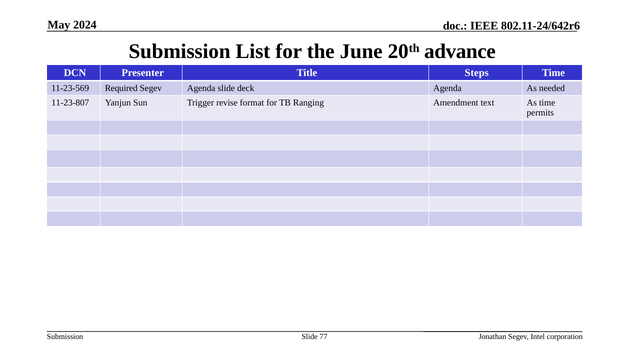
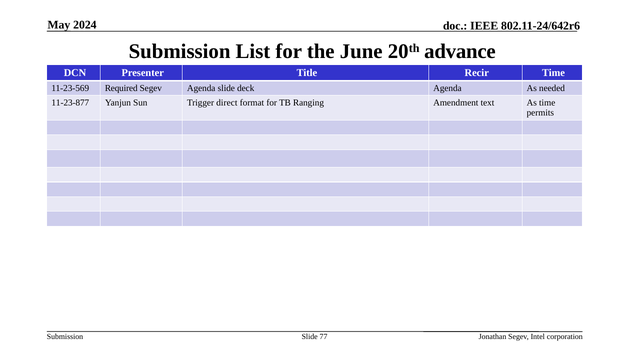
Steps: Steps -> Recir (477, 73)
11-23-807: 11-23-807 -> 11-23-877 (70, 103)
revise: revise -> direct (227, 103)
